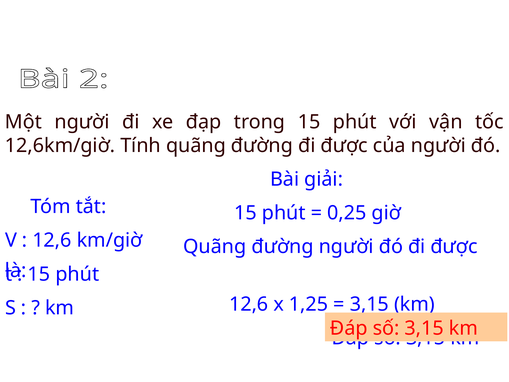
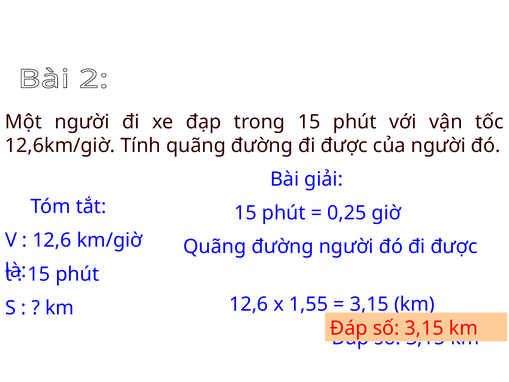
1,25: 1,25 -> 1,55 (309, 304)
